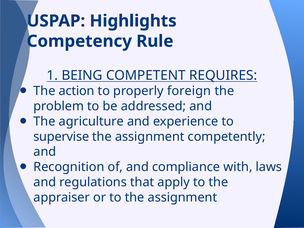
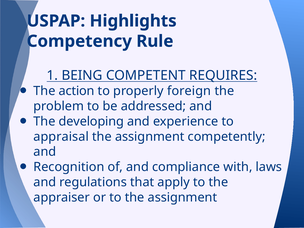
agriculture: agriculture -> developing (91, 121)
supervise: supervise -> appraisal (61, 137)
